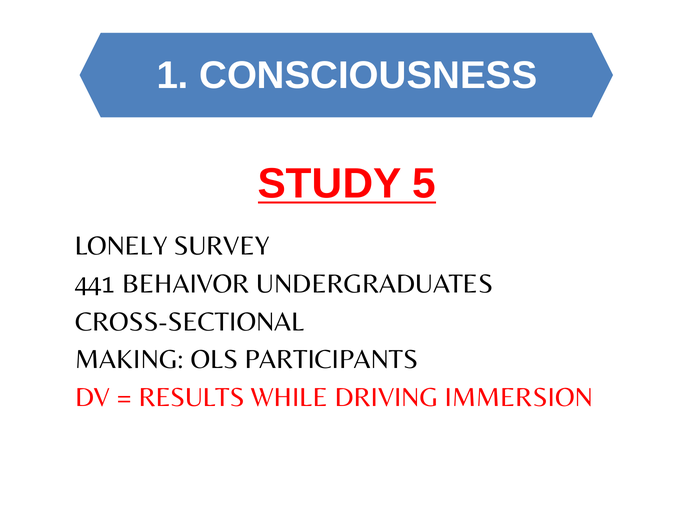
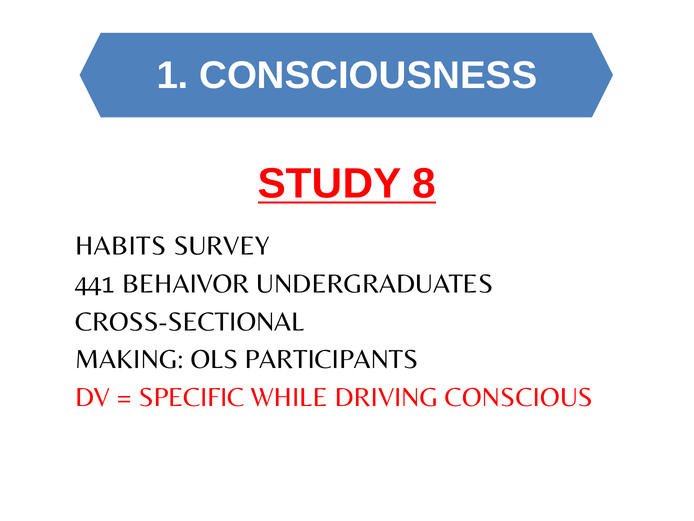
5: 5 -> 8 (424, 184)
LONELY: LONELY -> HABITS (121, 246)
RESULTS: RESULTS -> SPECIFIC (192, 397)
IMMERSION: IMMERSION -> CONSCIOUS (519, 397)
